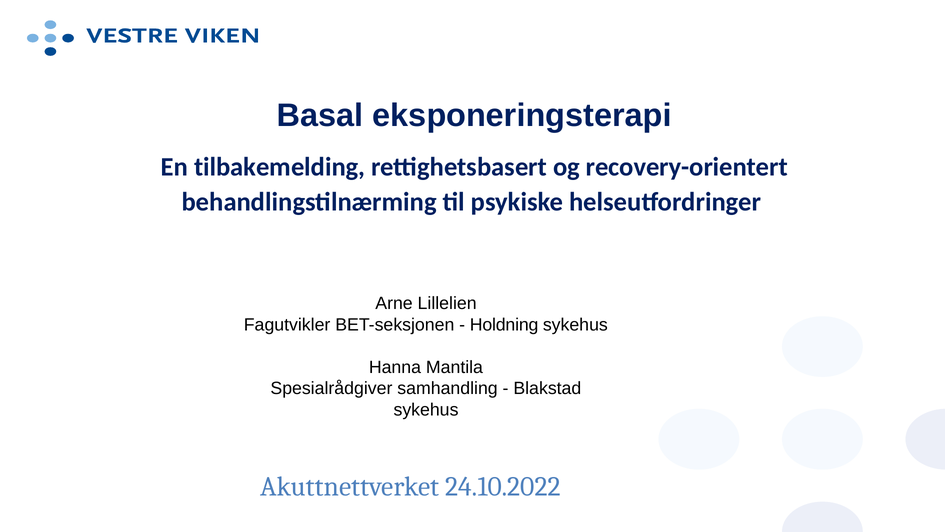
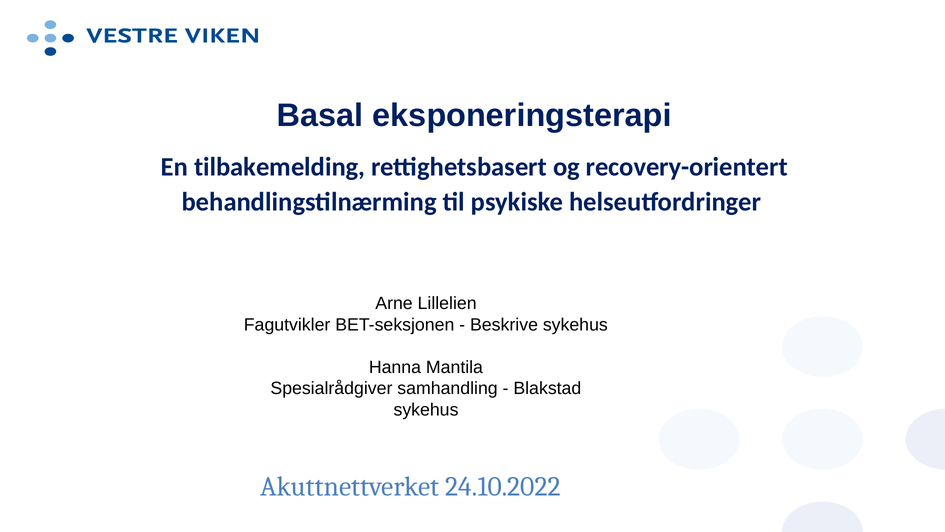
Holdning: Holdning -> Beskrive (504, 325)
